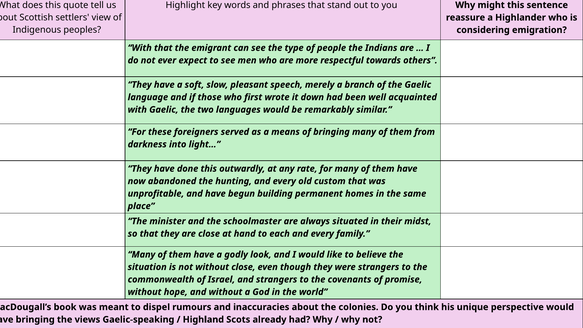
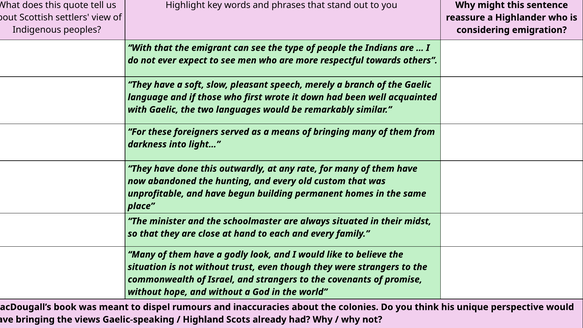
without close: close -> trust (243, 267)
